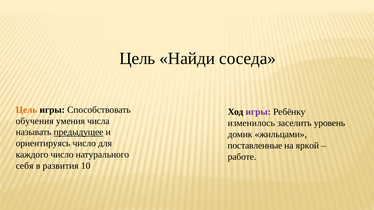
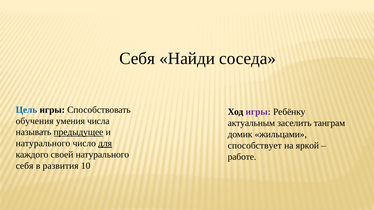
Цель: Цель -> Себя (137, 59)
Цель colour: orange -> blue (26, 110)
изменилось: изменилось -> актуальным (251, 123)
уровень: уровень -> танграм (329, 123)
ориентируясь: ориентируясь -> натурального (43, 144)
для underline: none -> present (105, 144)
поставленные: поставленные -> способствует (255, 146)
каждого число: число -> своей (62, 155)
